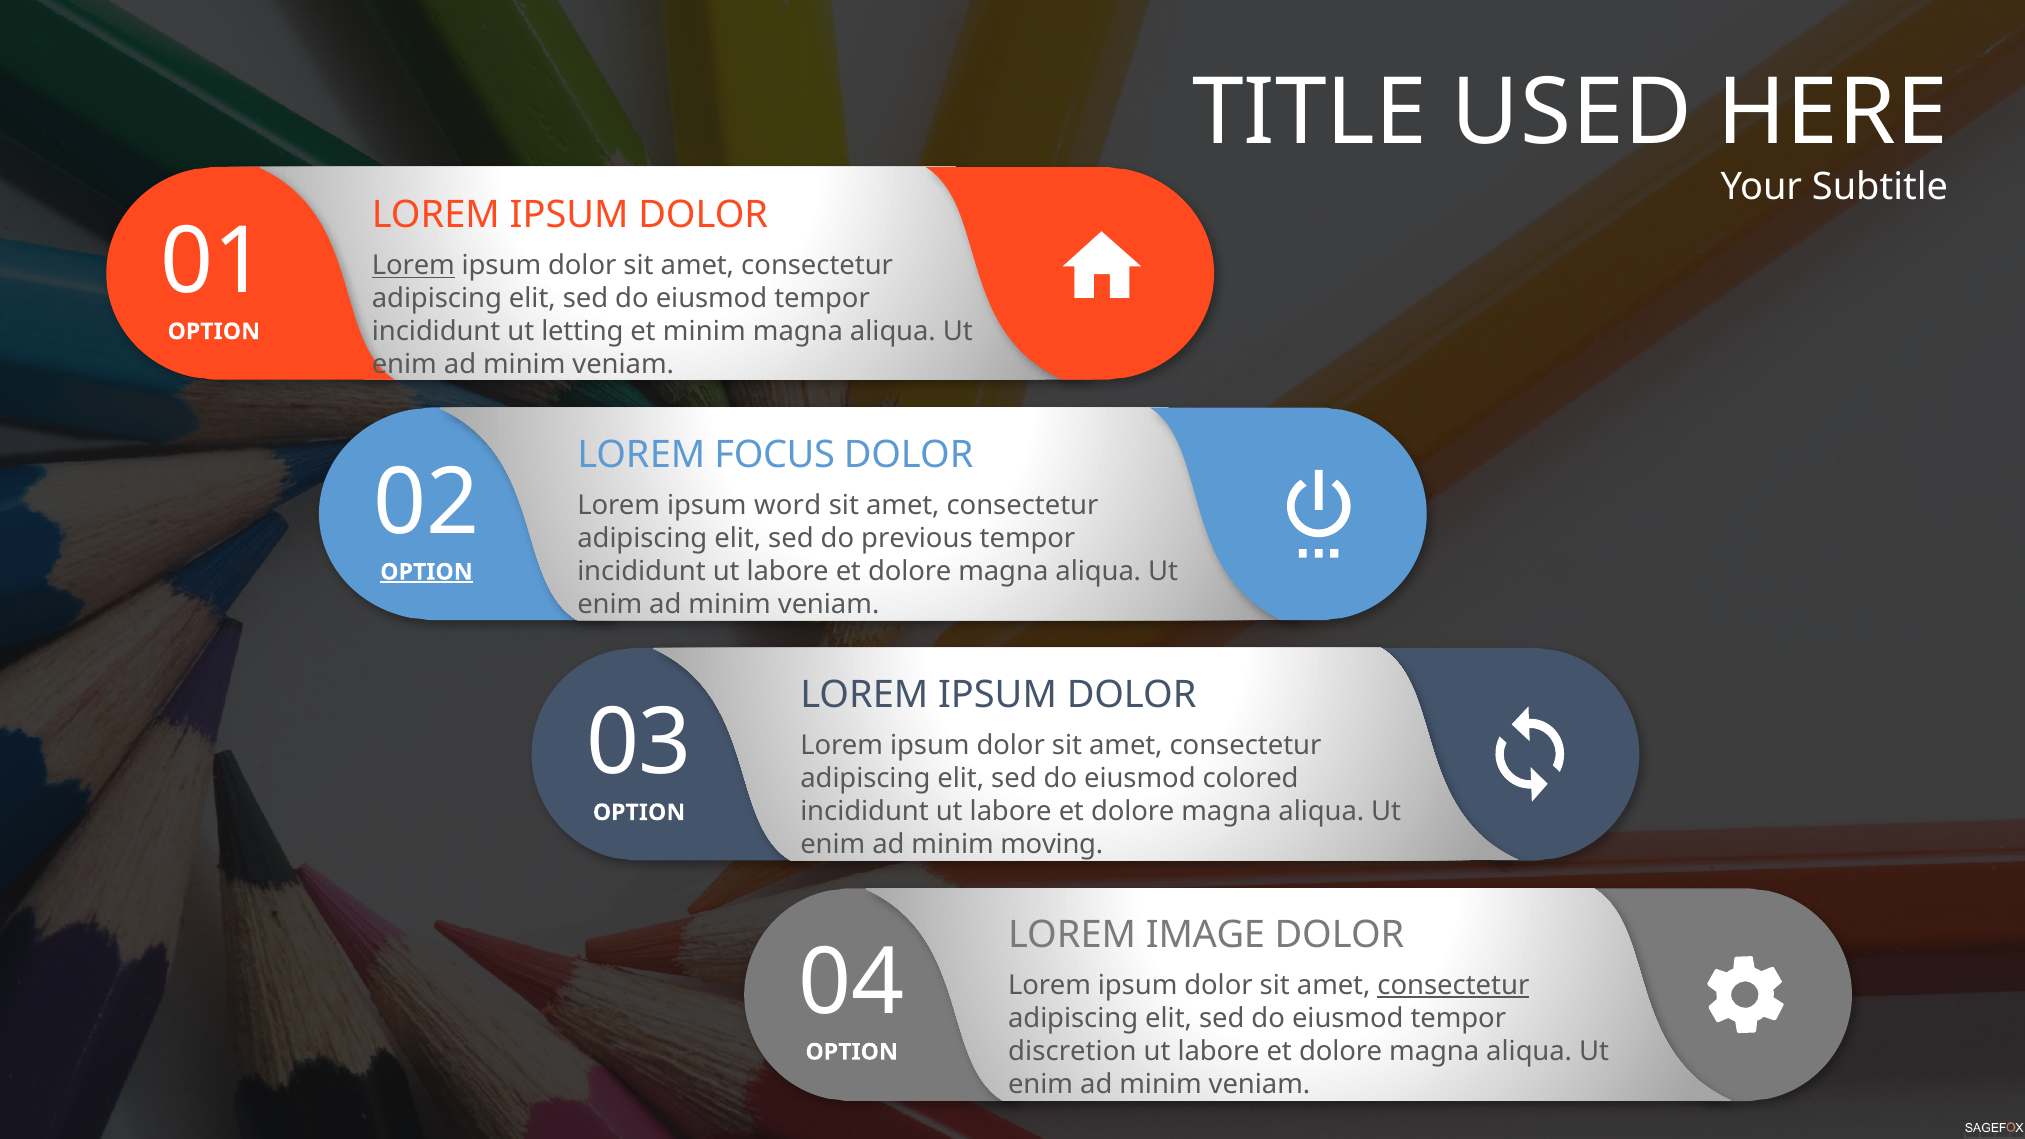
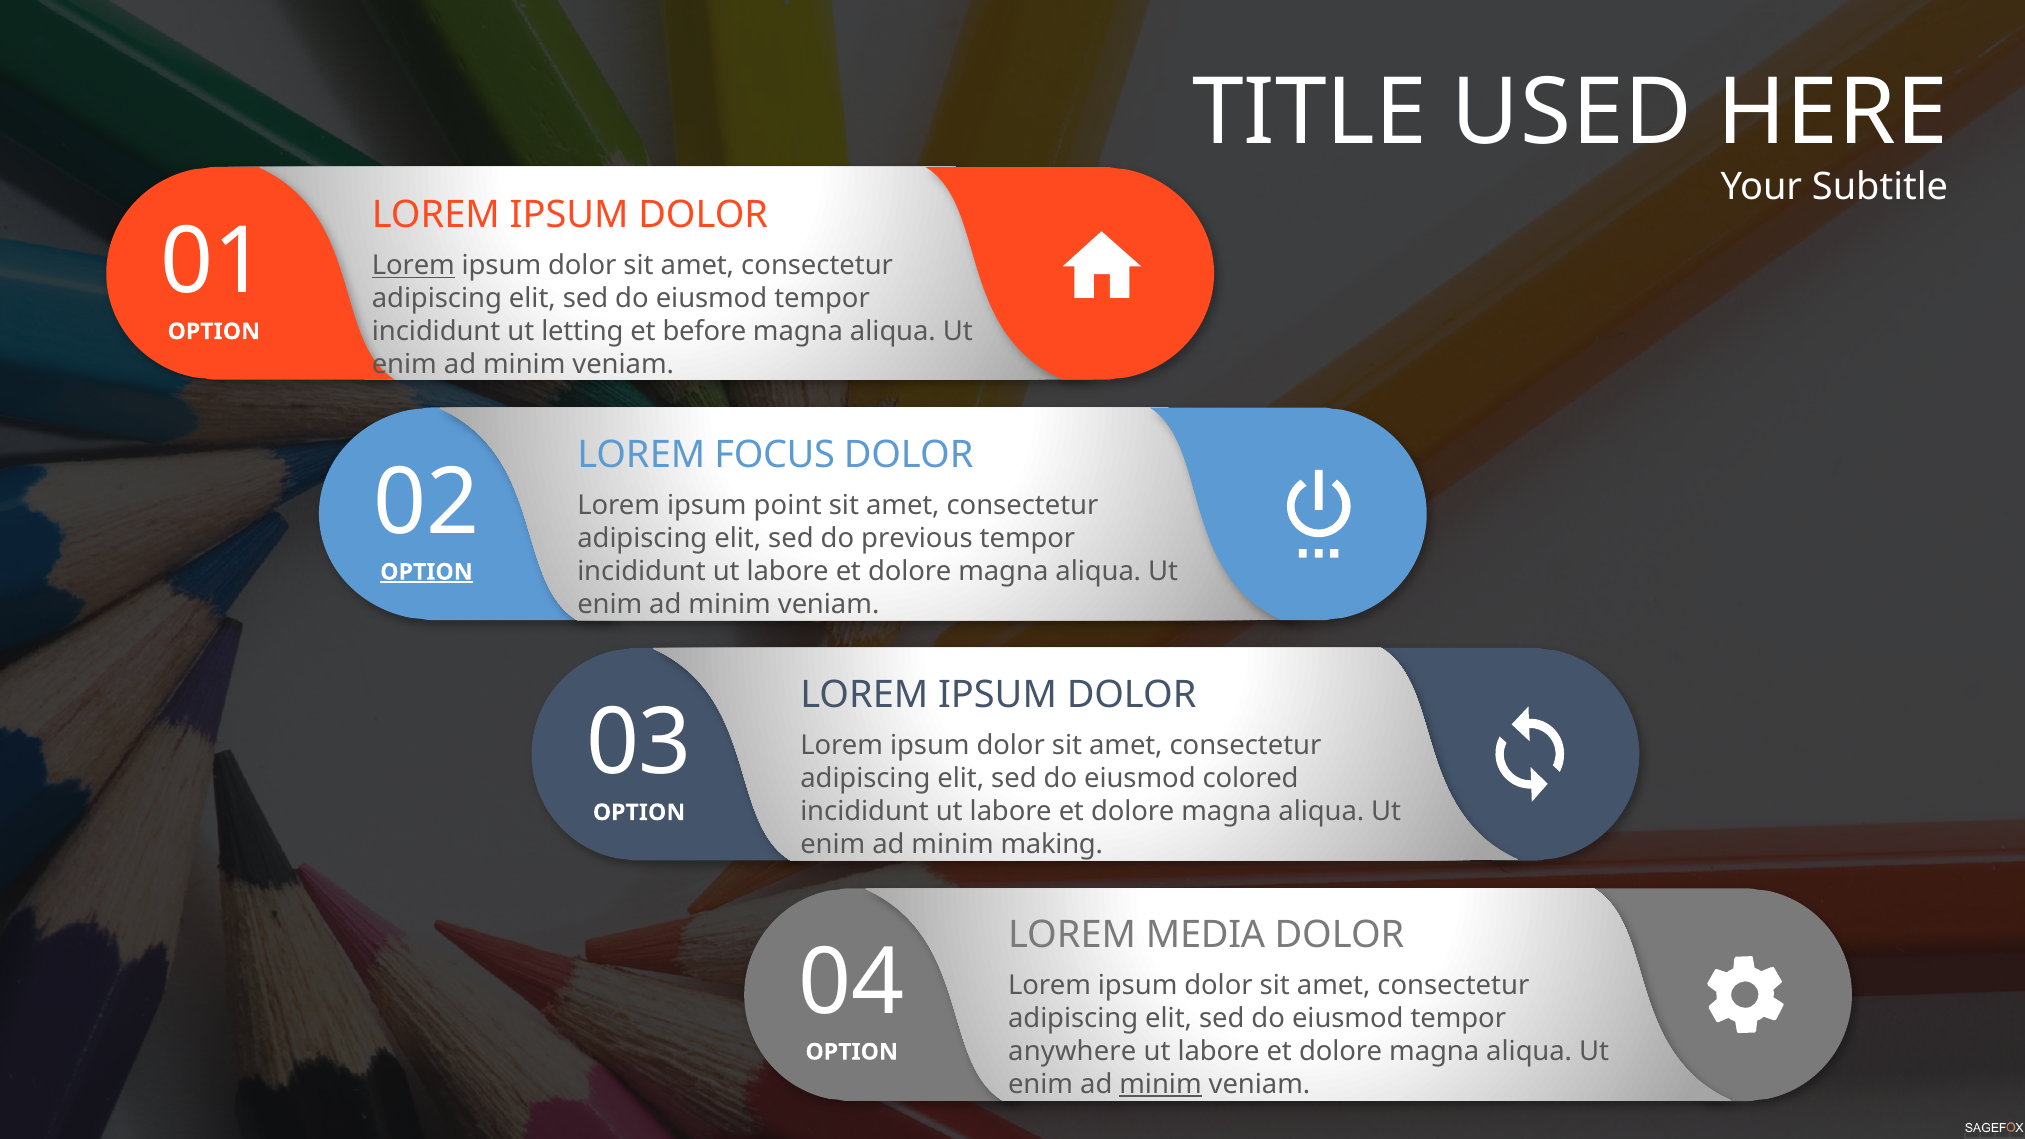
et minim: minim -> before (704, 332)
word: word -> point (788, 505)
moving: moving -> making (1052, 845)
IMAGE: IMAGE -> MEDIA (1206, 935)
consectetur underline: present -> none (1453, 985)
discretion: discretion -> anywhere (1072, 1051)
minim underline: none -> present (1161, 1084)
